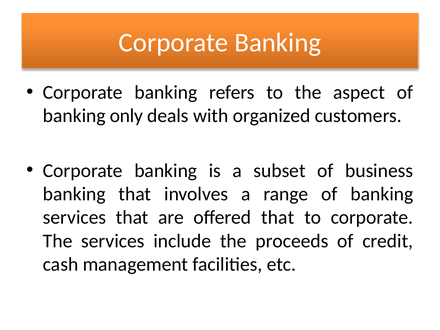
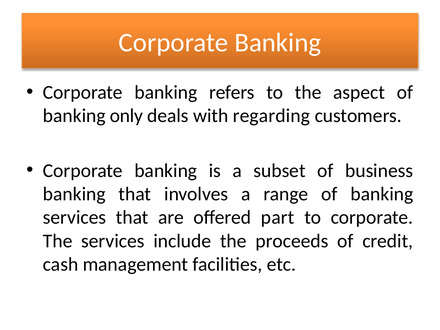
organized: organized -> regarding (271, 116)
offered that: that -> part (278, 217)
